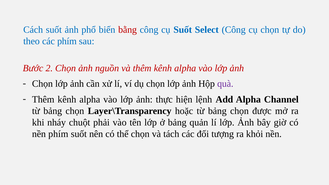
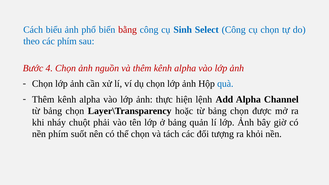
Cách suốt: suốt -> biểu (54, 30)
cụ Suốt: Suốt -> Sinh (183, 30)
2: 2 -> 4 (49, 68)
quà colour: purple -> blue (225, 84)
